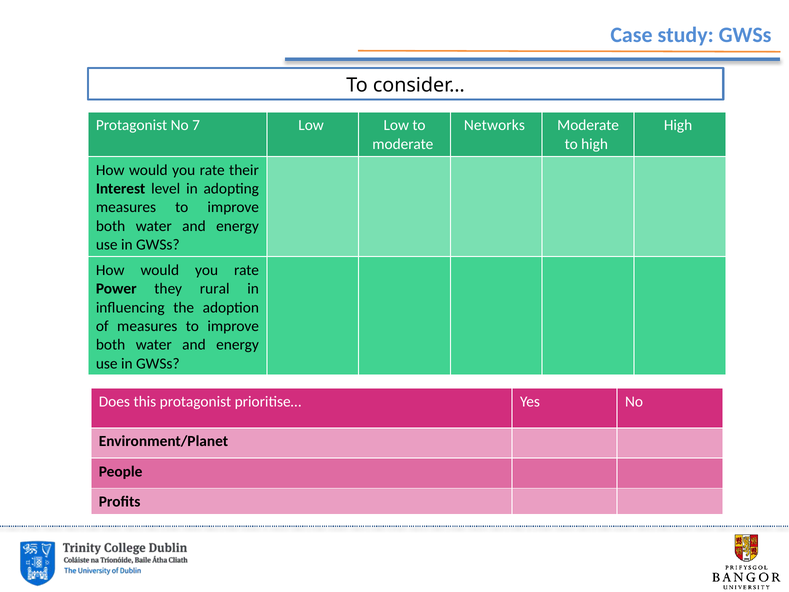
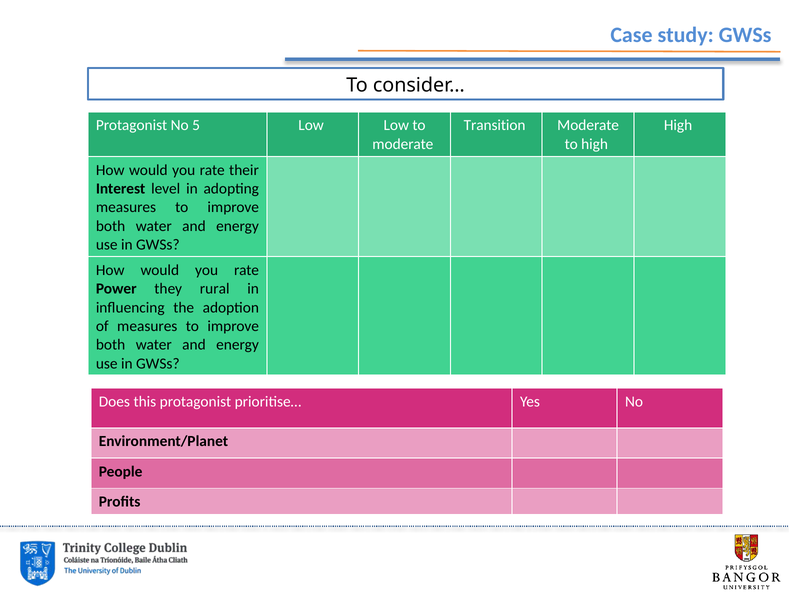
7: 7 -> 5 (196, 125)
Networks: Networks -> Transition (495, 125)
